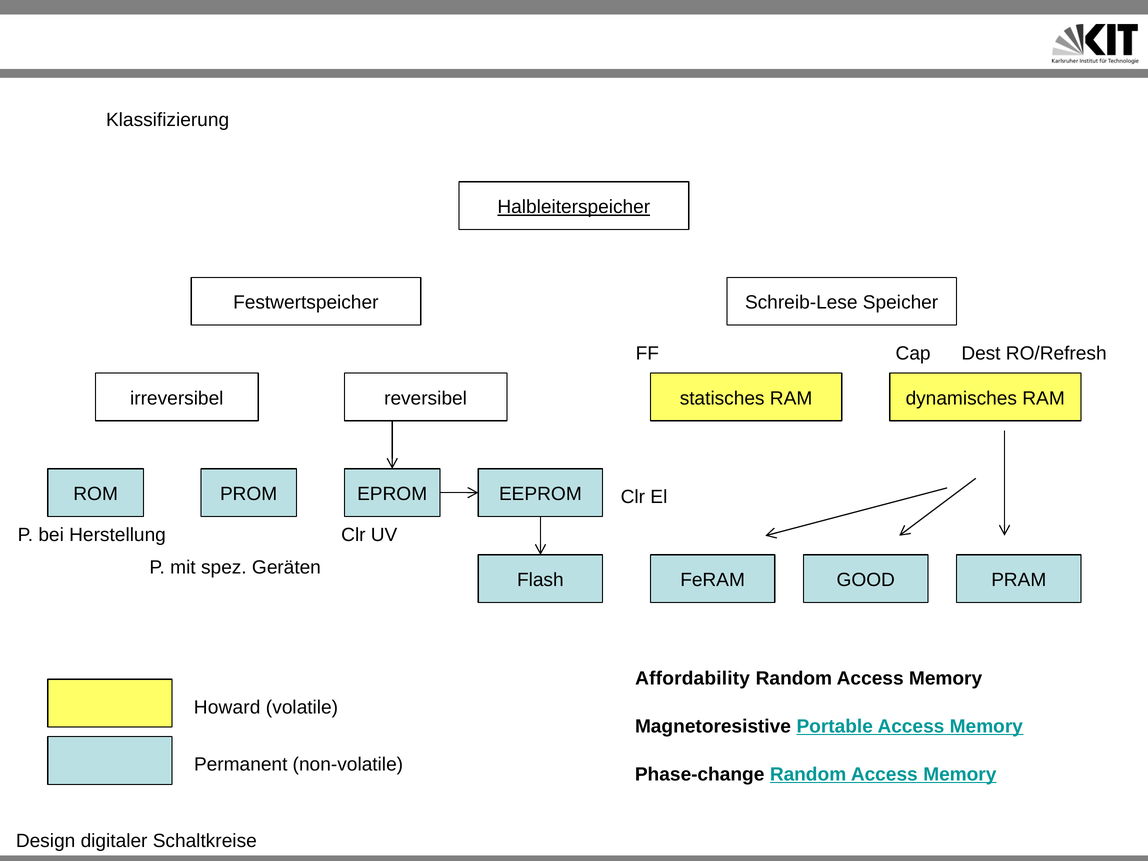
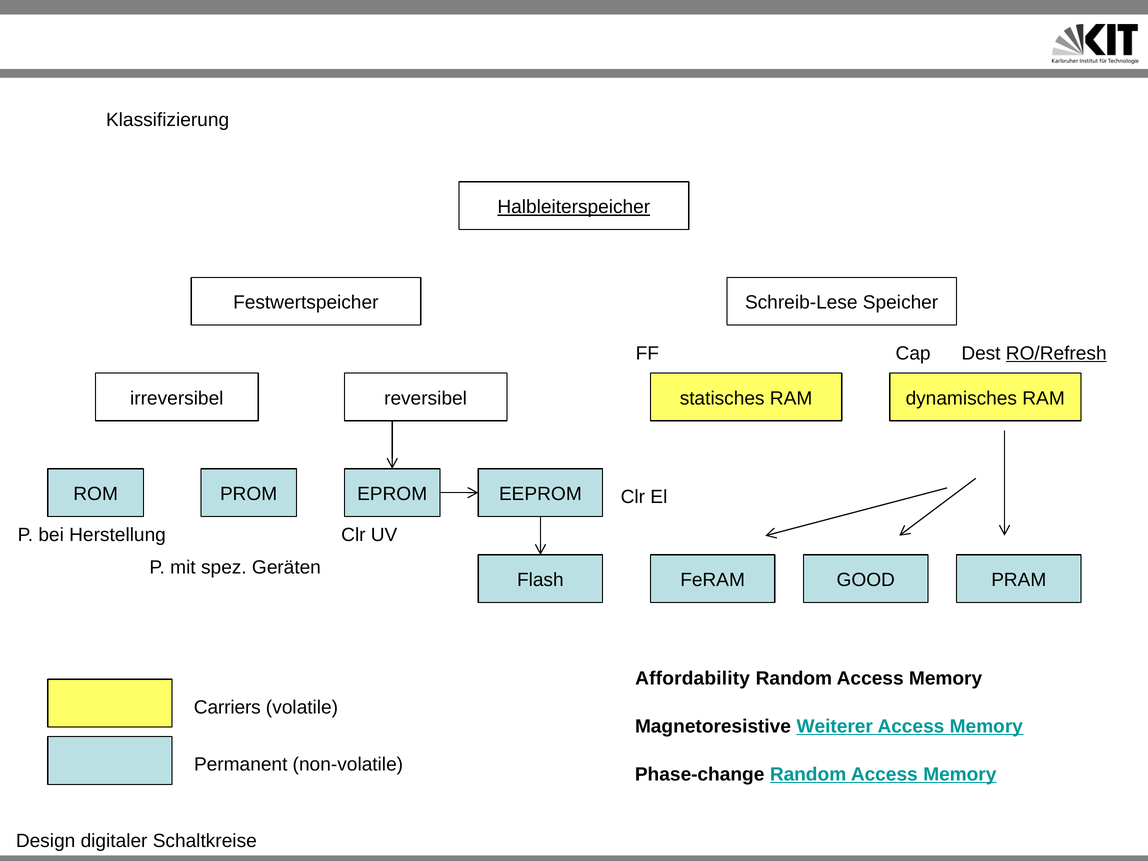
RO/Refresh underline: none -> present (1056, 353)
Howard: Howard -> Carriers (227, 707)
Portable: Portable -> Weiterer (835, 726)
